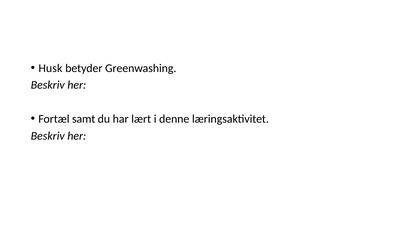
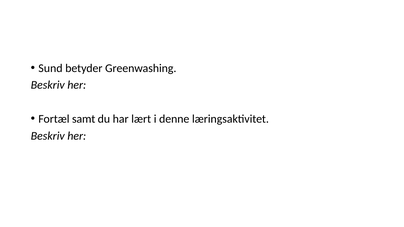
Husk: Husk -> Sund (50, 68)
